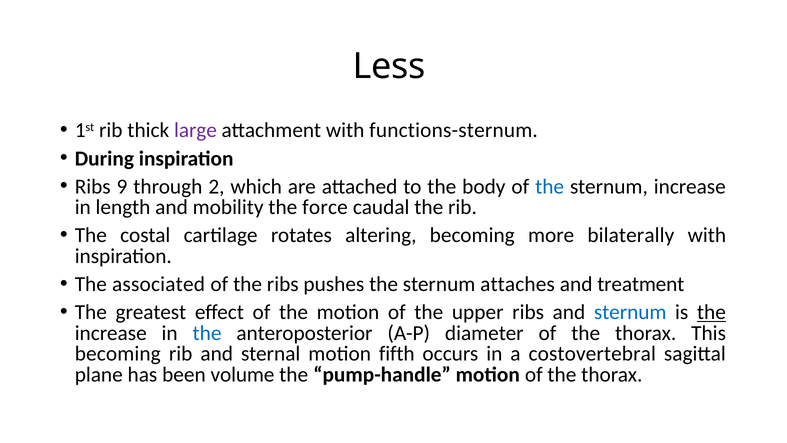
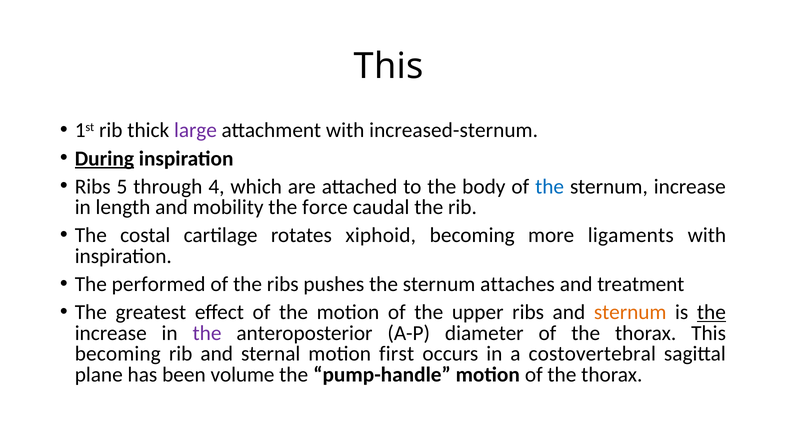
Less: Less -> This (389, 66)
functions-sternum: functions-sternum -> increased-sternum (454, 130)
During underline: none -> present (104, 158)
9: 9 -> 5 (122, 186)
2: 2 -> 4 (216, 186)
altering: altering -> xiphoid (381, 235)
bilaterally: bilaterally -> ligaments (631, 235)
associated: associated -> performed (159, 284)
sternum colour: blue -> orange (630, 312)
the colour: blue -> purple (207, 333)
fifth: fifth -> first (397, 354)
